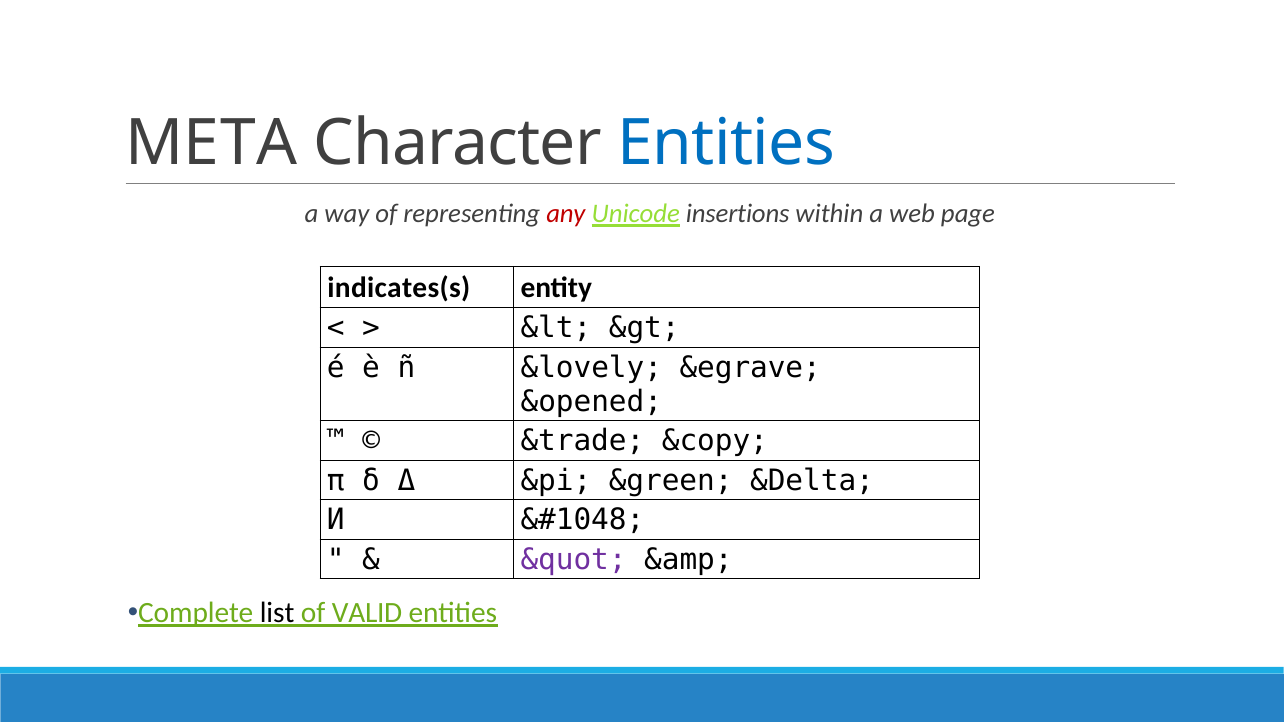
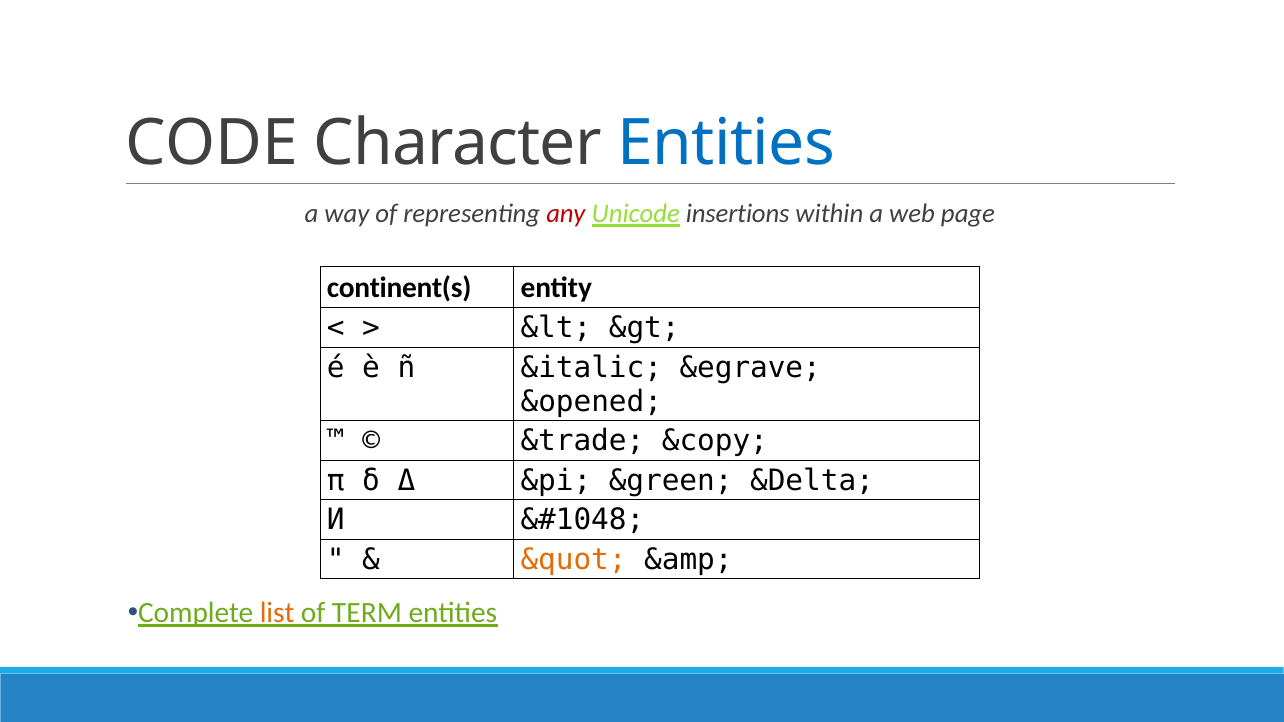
META: META -> CODE (212, 144)
indicates(s: indicates(s -> continent(s (399, 287)
&lovely: &lovely -> &italic (591, 367)
&quot colour: purple -> orange (574, 560)
list colour: black -> orange (277, 613)
VALID: VALID -> TERM (367, 613)
